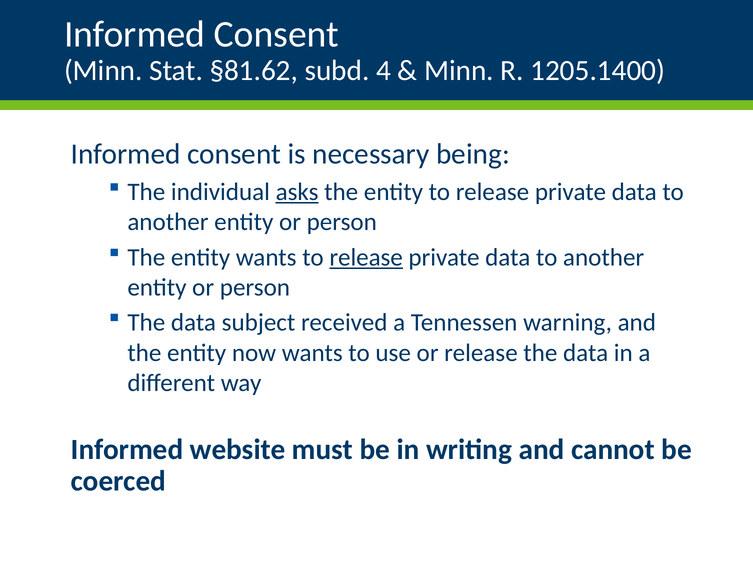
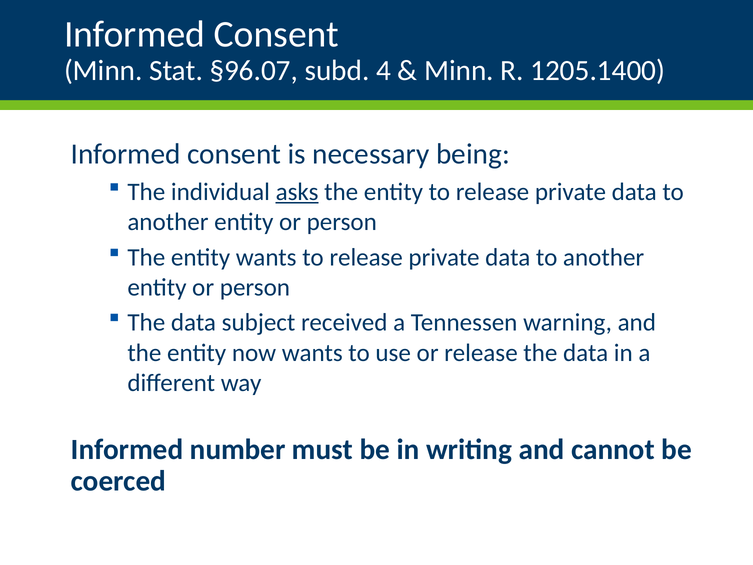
§81.62: §81.62 -> §96.07 (254, 70)
release underline: present -> none (366, 257)
website: website -> number (238, 449)
